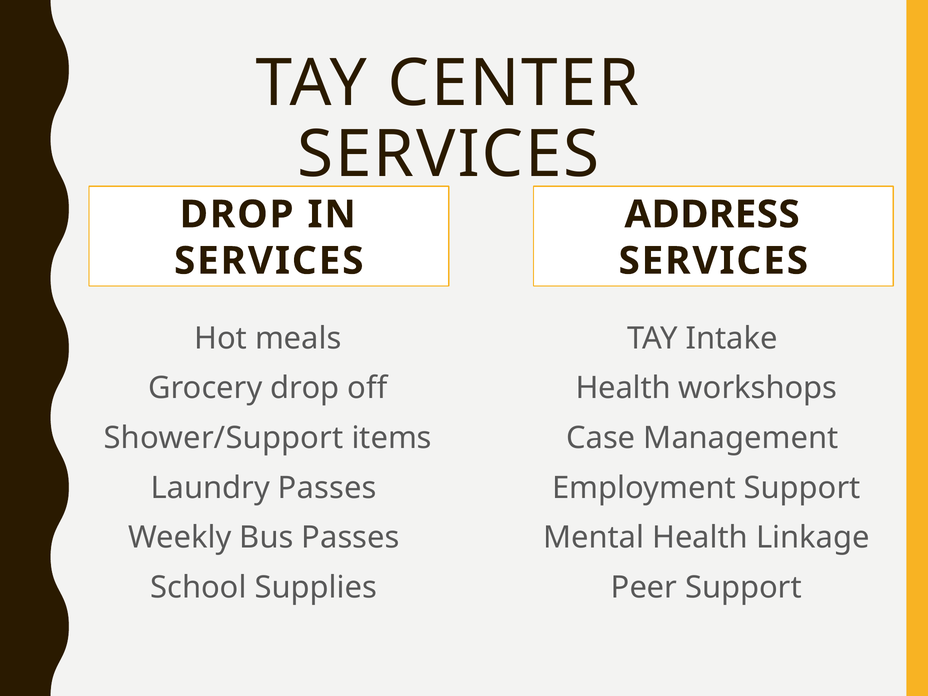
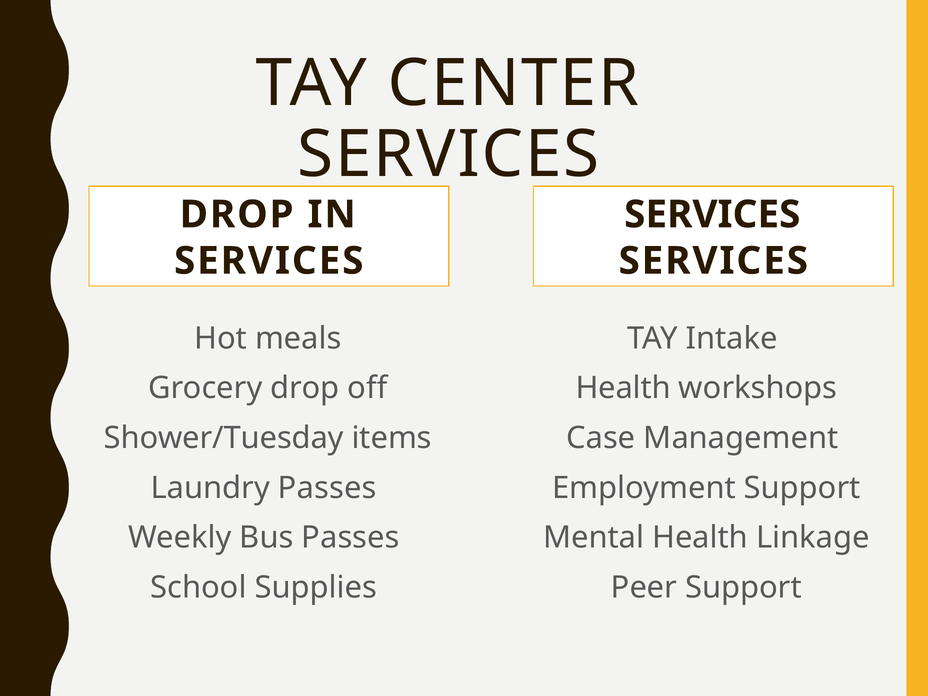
ADDRESS: ADDRESS -> SERVICES (712, 215)
Shower/Support: Shower/Support -> Shower/Tuesday (224, 438)
